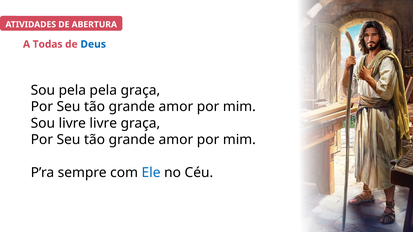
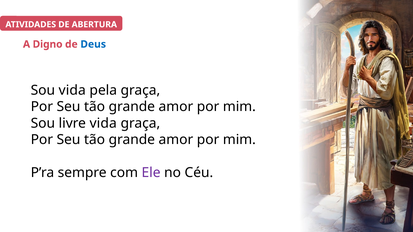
Todas: Todas -> Digno (48, 44)
Sou pela: pela -> vida (72, 90)
livre livre: livre -> vida (103, 123)
Ele colour: blue -> purple (151, 173)
